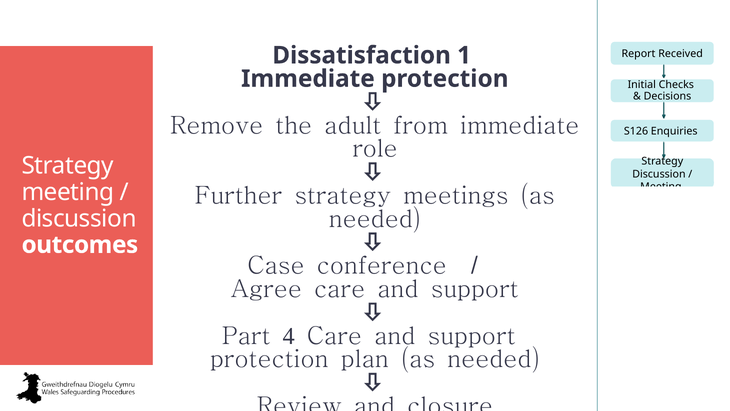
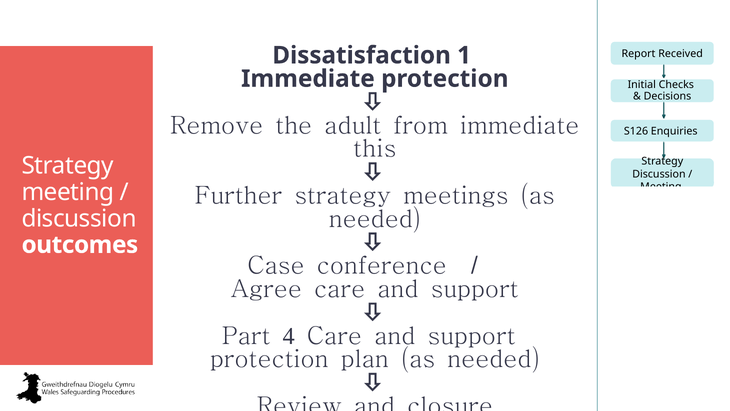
role: role -> this (375, 149)
